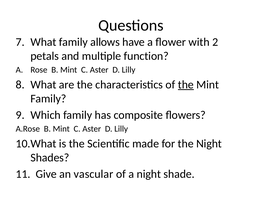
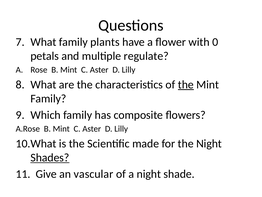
allows: allows -> plants (105, 42)
2: 2 -> 0 (215, 42)
function: function -> regulate (146, 56)
Shades underline: none -> present (50, 157)
